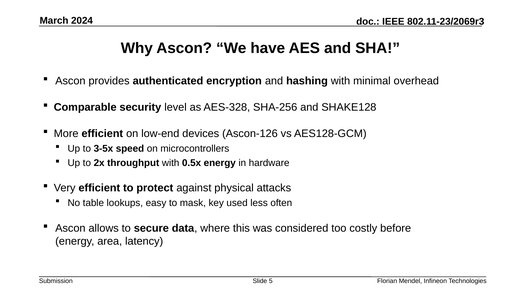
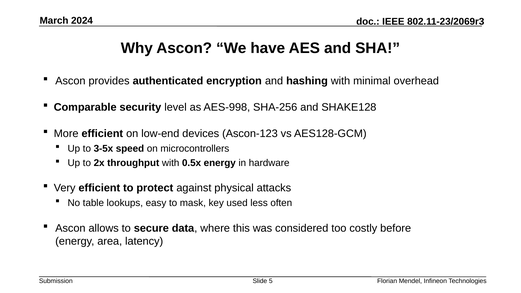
AES-328: AES-328 -> AES-998 (227, 107)
Ascon-126: Ascon-126 -> Ascon-123 (250, 134)
